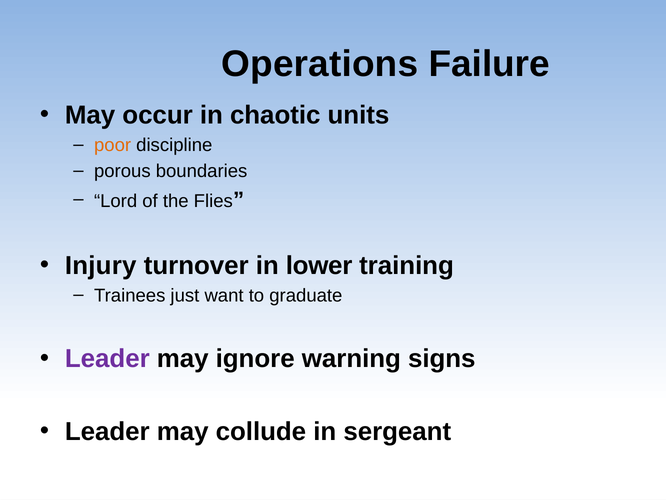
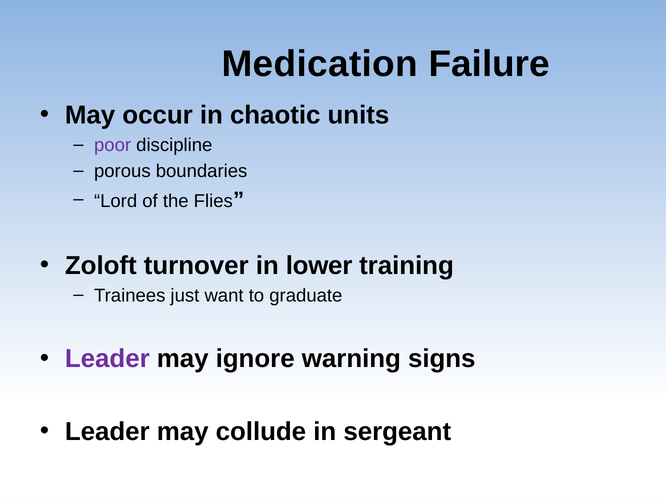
Operations: Operations -> Medication (320, 64)
poor colour: orange -> purple (113, 145)
Injury: Injury -> Zoloft (101, 265)
